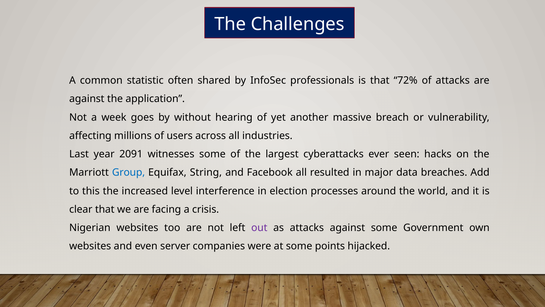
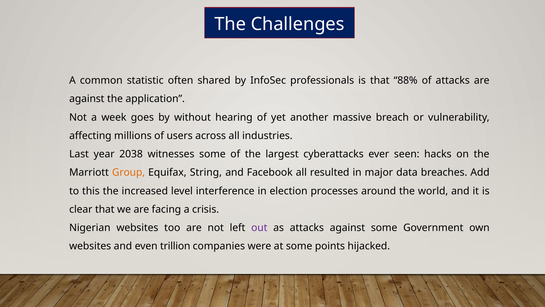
72%: 72% -> 88% (406, 80)
2091: 2091 -> 2038 (131, 154)
Group colour: blue -> orange (129, 172)
server: server -> trillion (175, 246)
